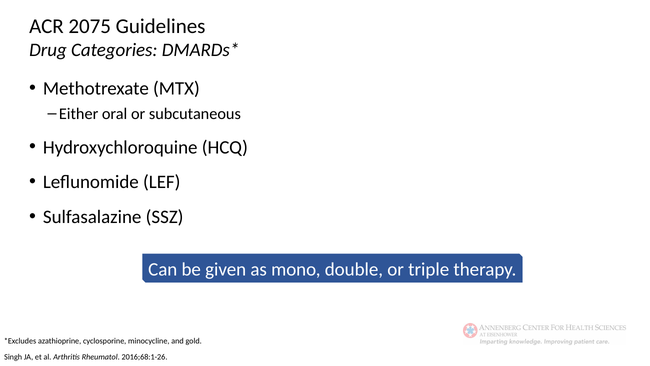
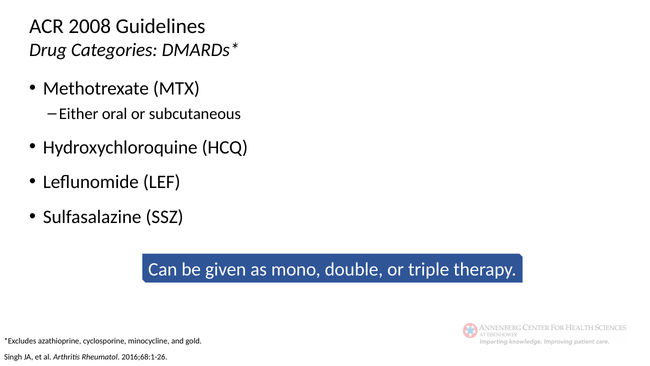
2075: 2075 -> 2008 (90, 26)
